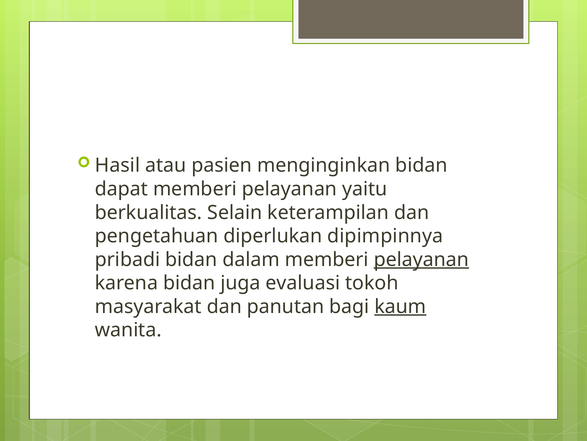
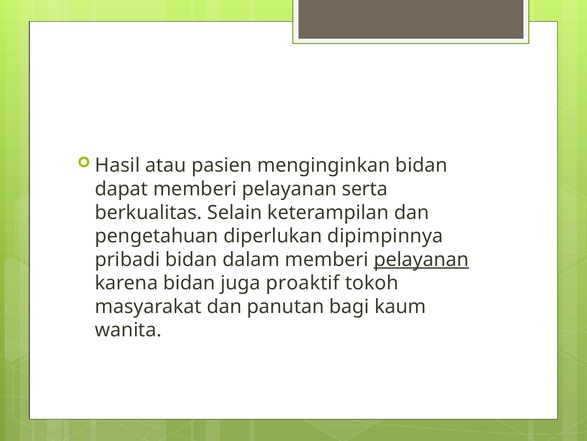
yaitu: yaitu -> serta (365, 189)
evaluasi: evaluasi -> proaktif (303, 283)
kaum underline: present -> none (400, 306)
